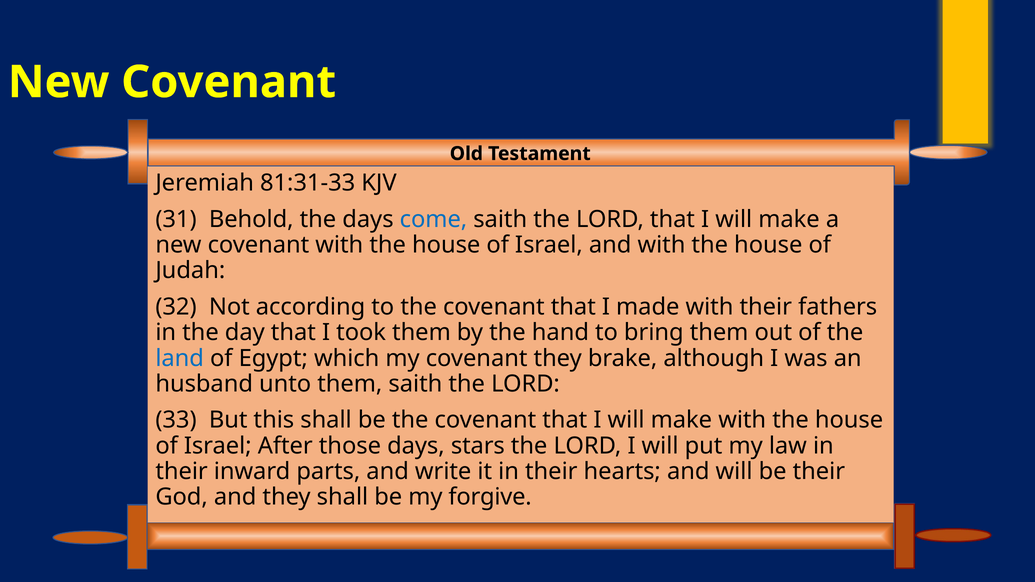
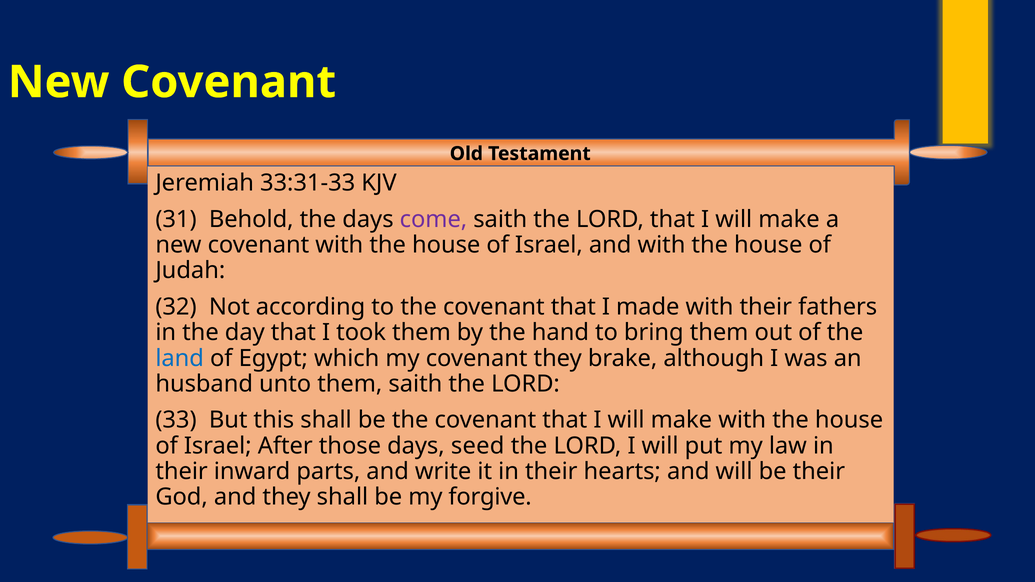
81:31-33: 81:31-33 -> 33:31-33 (308, 183)
come colour: blue -> purple (433, 219)
stars: stars -> seed (478, 446)
